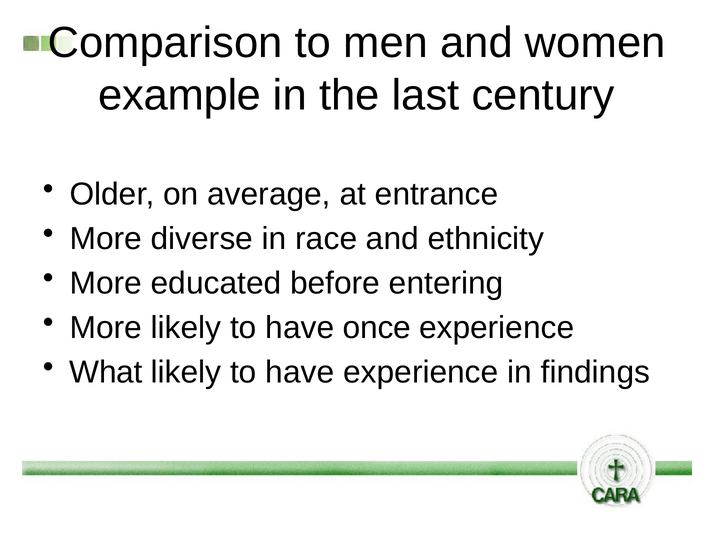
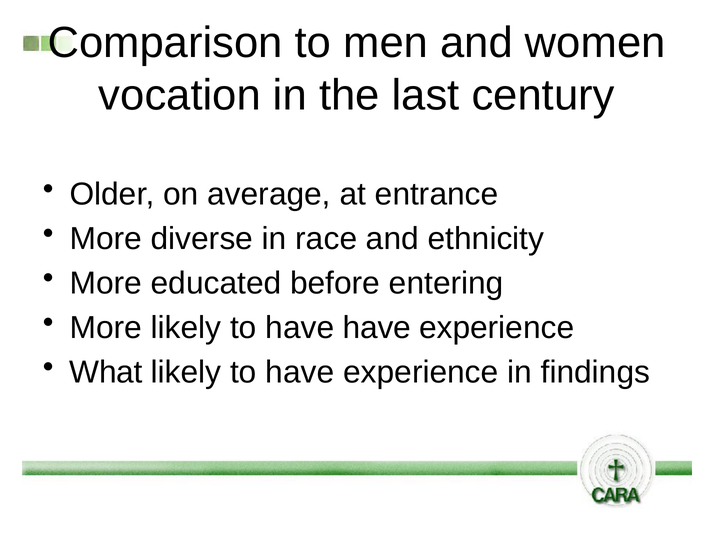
example: example -> vocation (180, 95)
have once: once -> have (377, 328)
